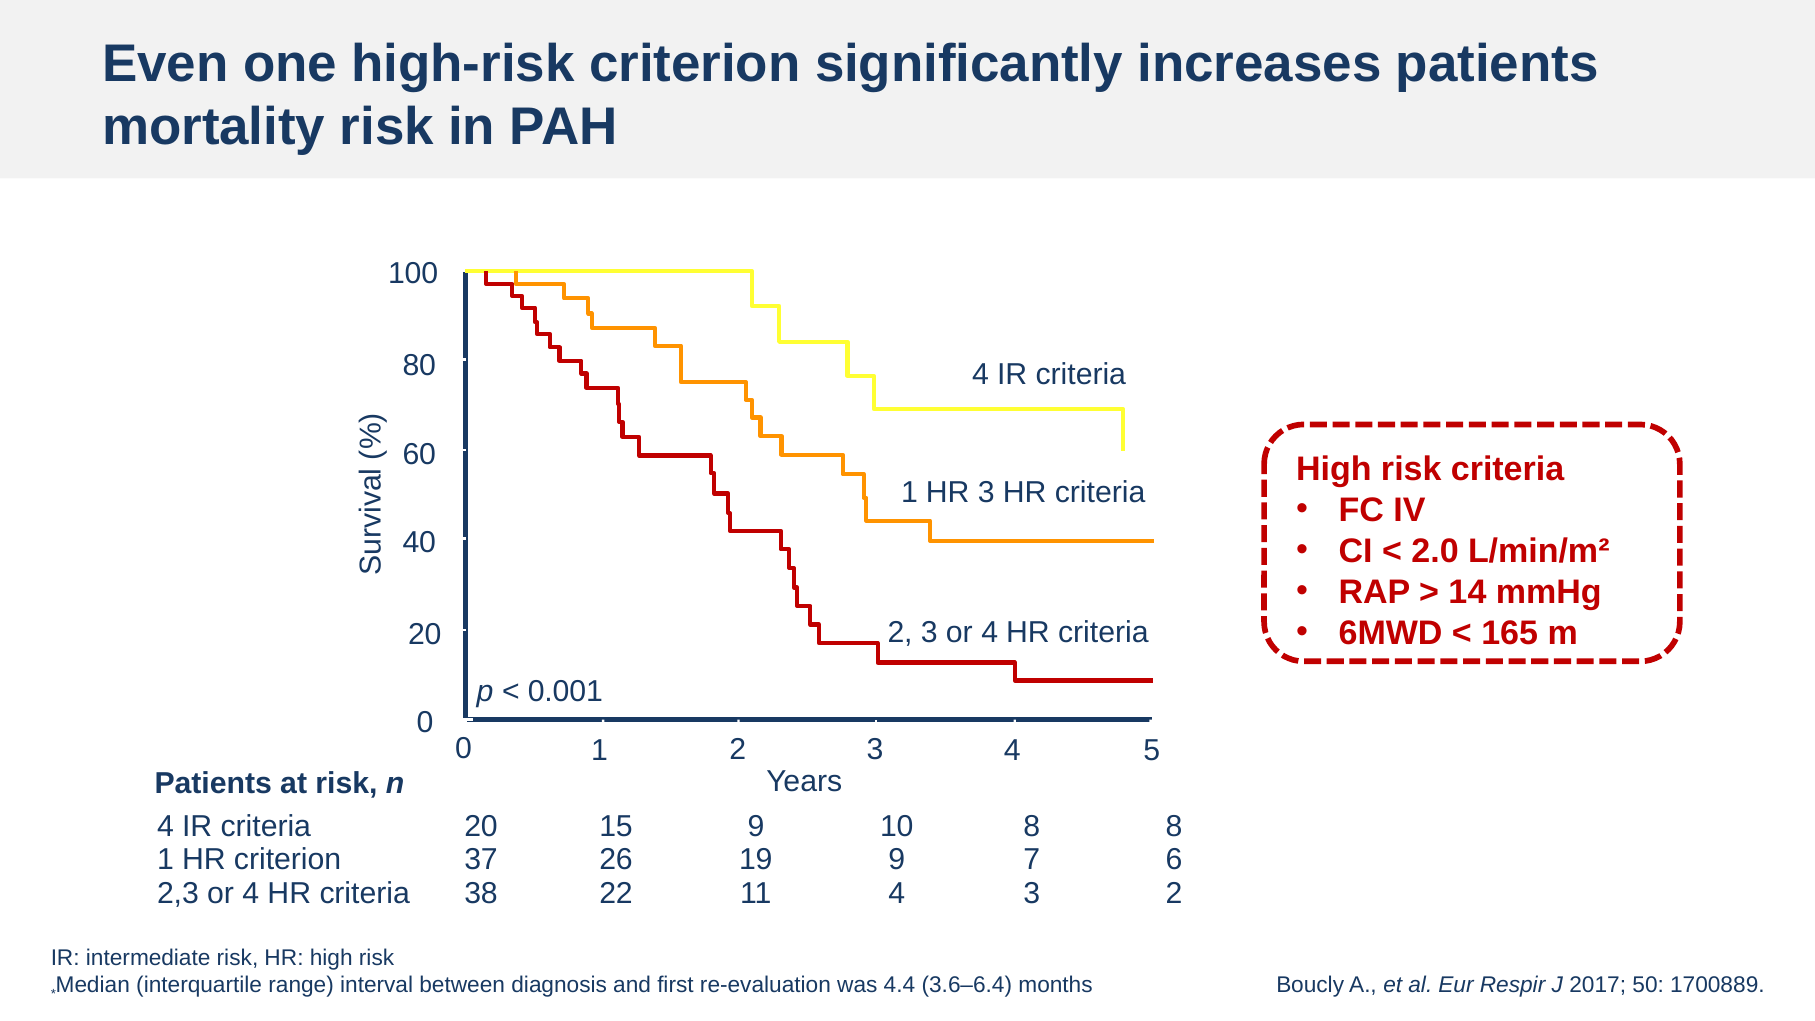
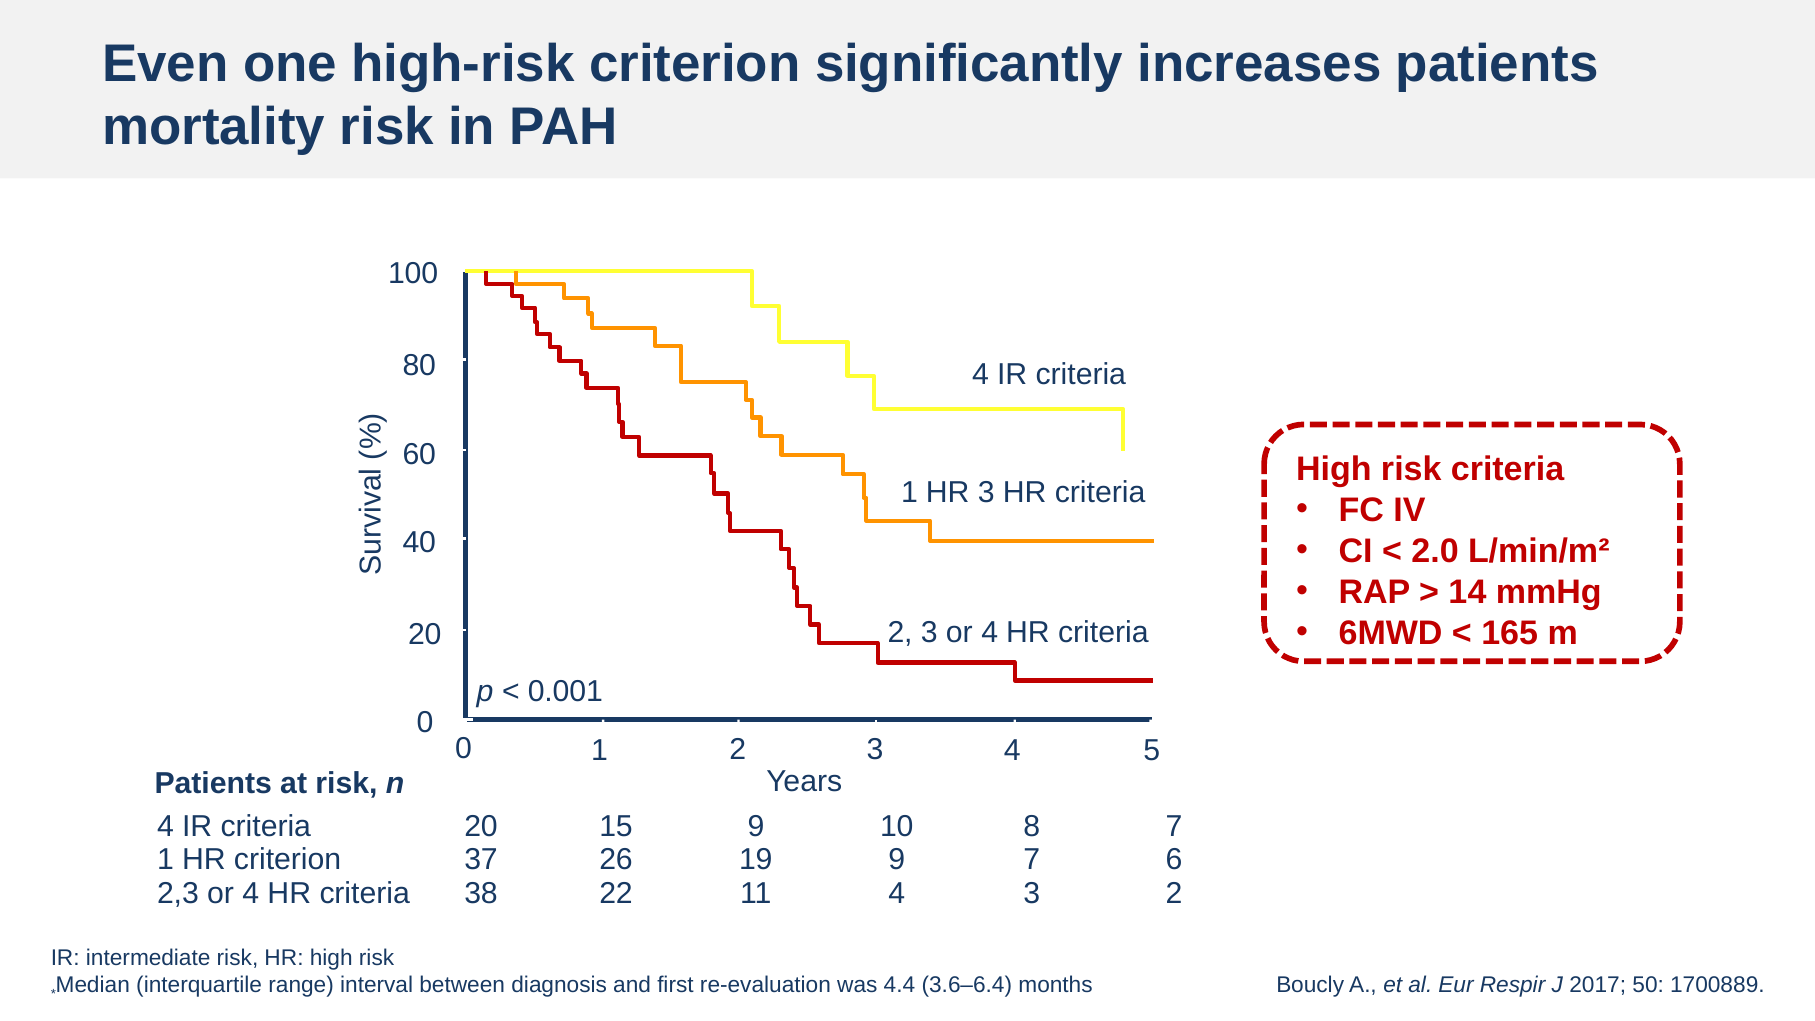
8 8: 8 -> 7 (1174, 826)
